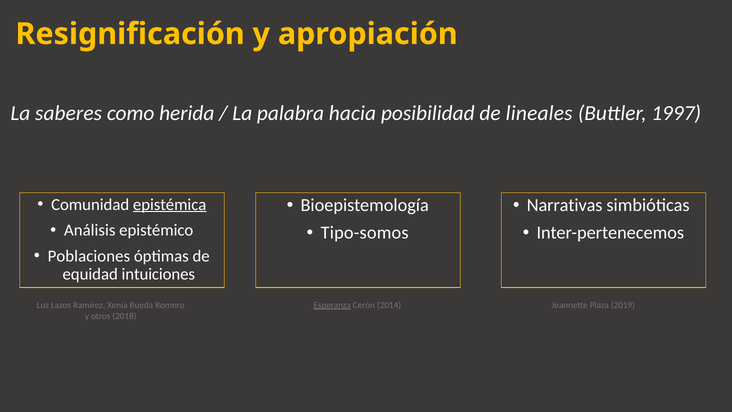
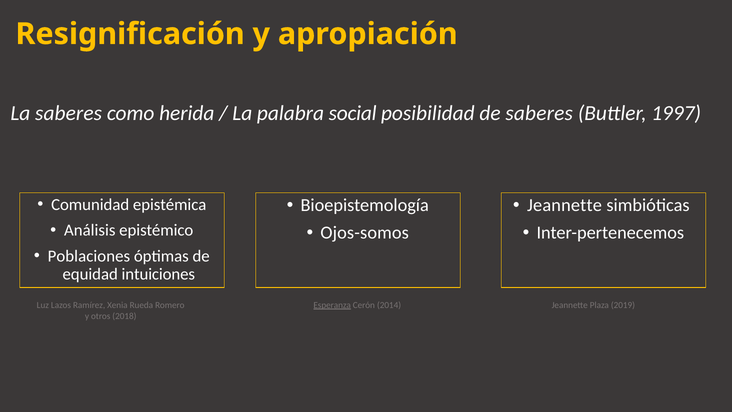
hacia: hacia -> social (353, 113)
de lineales: lineales -> saberes (539, 113)
Narrativas: Narrativas -> Jeannette (565, 205)
epistémica underline: present -> none (170, 204)
Tipo-somos: Tipo-somos -> Ojos-somos (365, 233)
